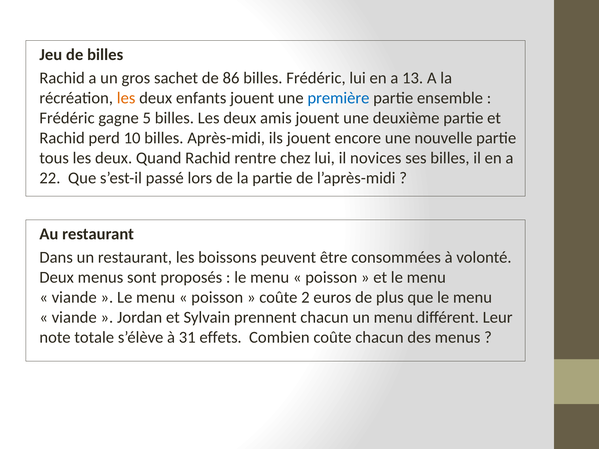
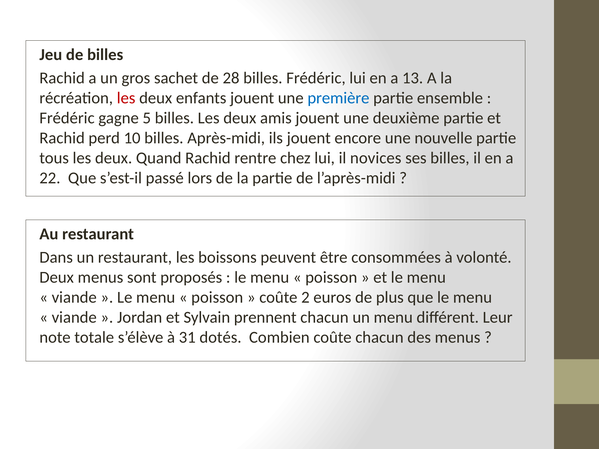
86: 86 -> 28 (231, 78)
les colour: orange -> red (126, 98)
effets: effets -> dotés (221, 337)
